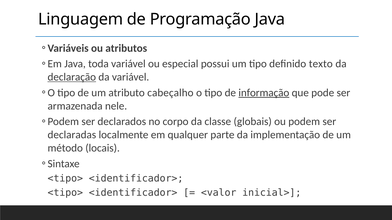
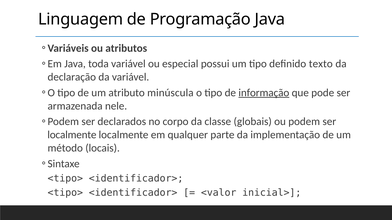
declaração underline: present -> none (72, 77)
cabeçalho: cabeçalho -> minúscula (170, 93)
declaradas: declaradas -> localmente (72, 135)
